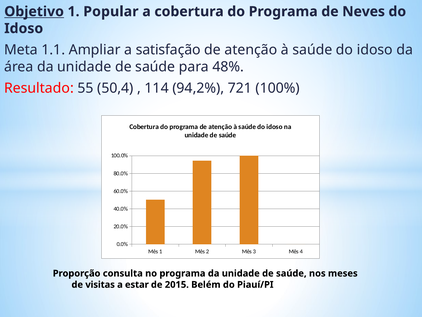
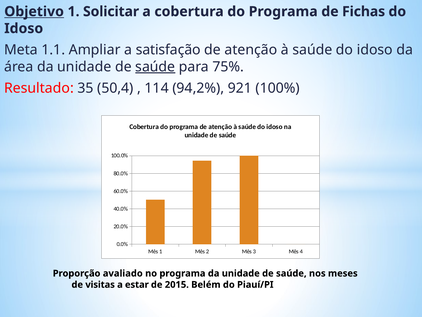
Popular: Popular -> Solicitar (111, 12)
Neves: Neves -> Fichas (364, 12)
saúde underline: none -> present (155, 67)
48%: 48% -> 75% (228, 67)
55: 55 -> 35 (86, 88)
721: 721 -> 921 (240, 88)
consulta: consulta -> avaliado (123, 273)
